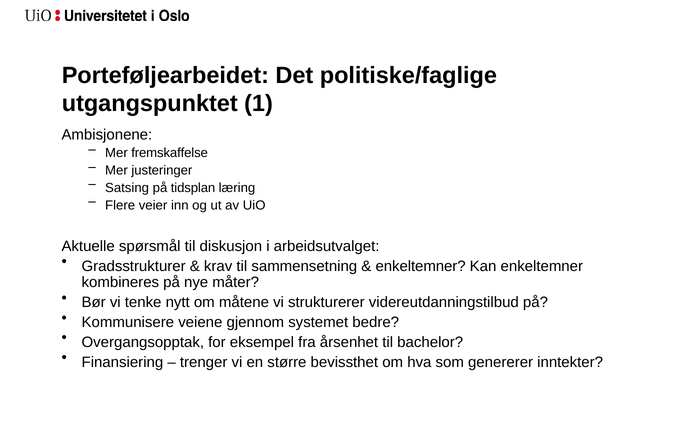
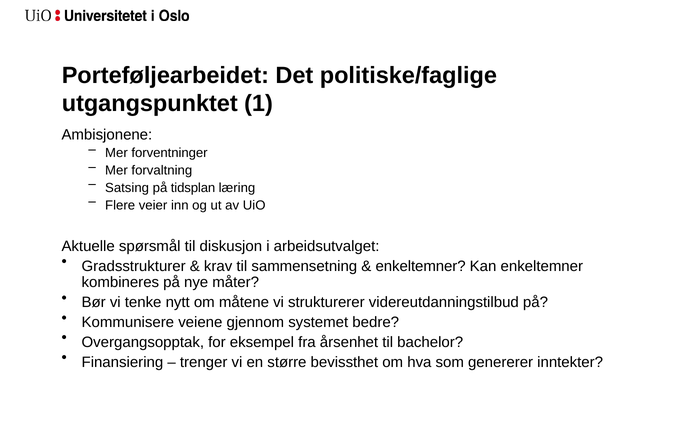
fremskaffelse: fremskaffelse -> forventninger (170, 153)
justeringer: justeringer -> forvaltning (162, 170)
